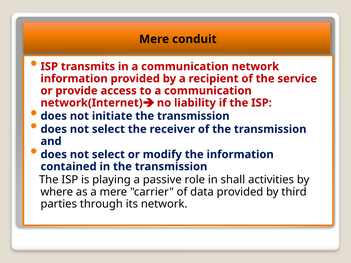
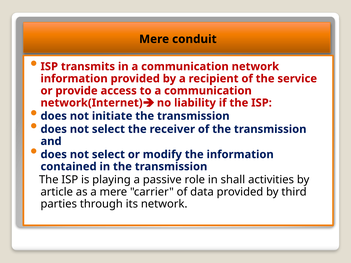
where: where -> article (57, 192)
